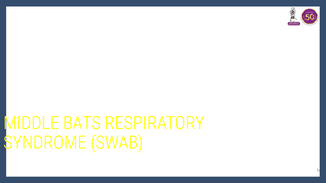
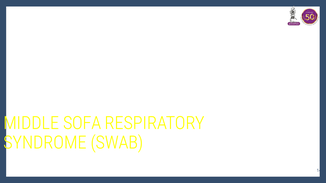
BATS: BATS -> SOFA (82, 123)
